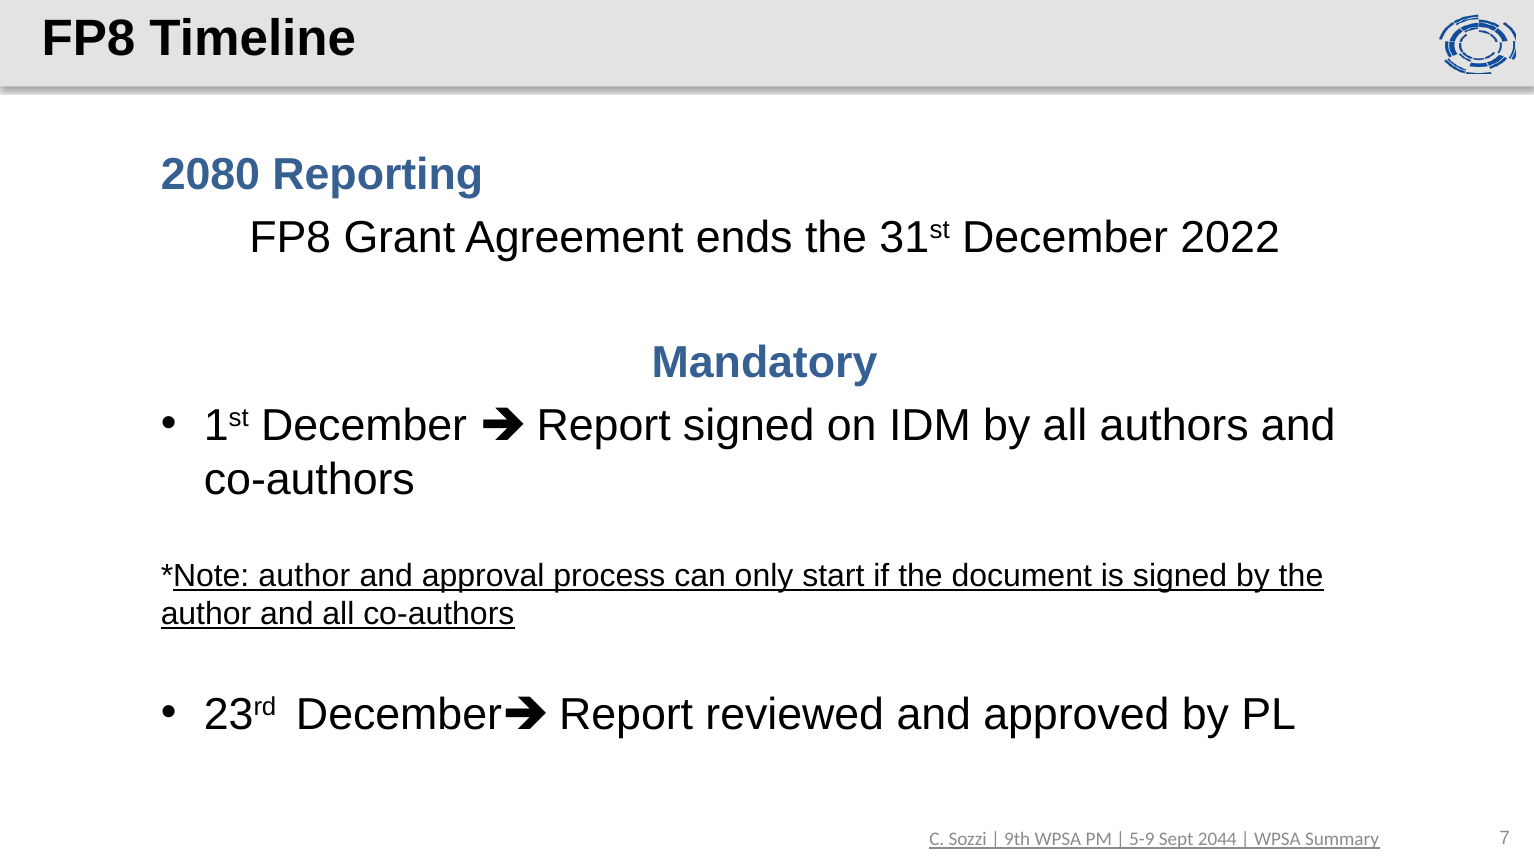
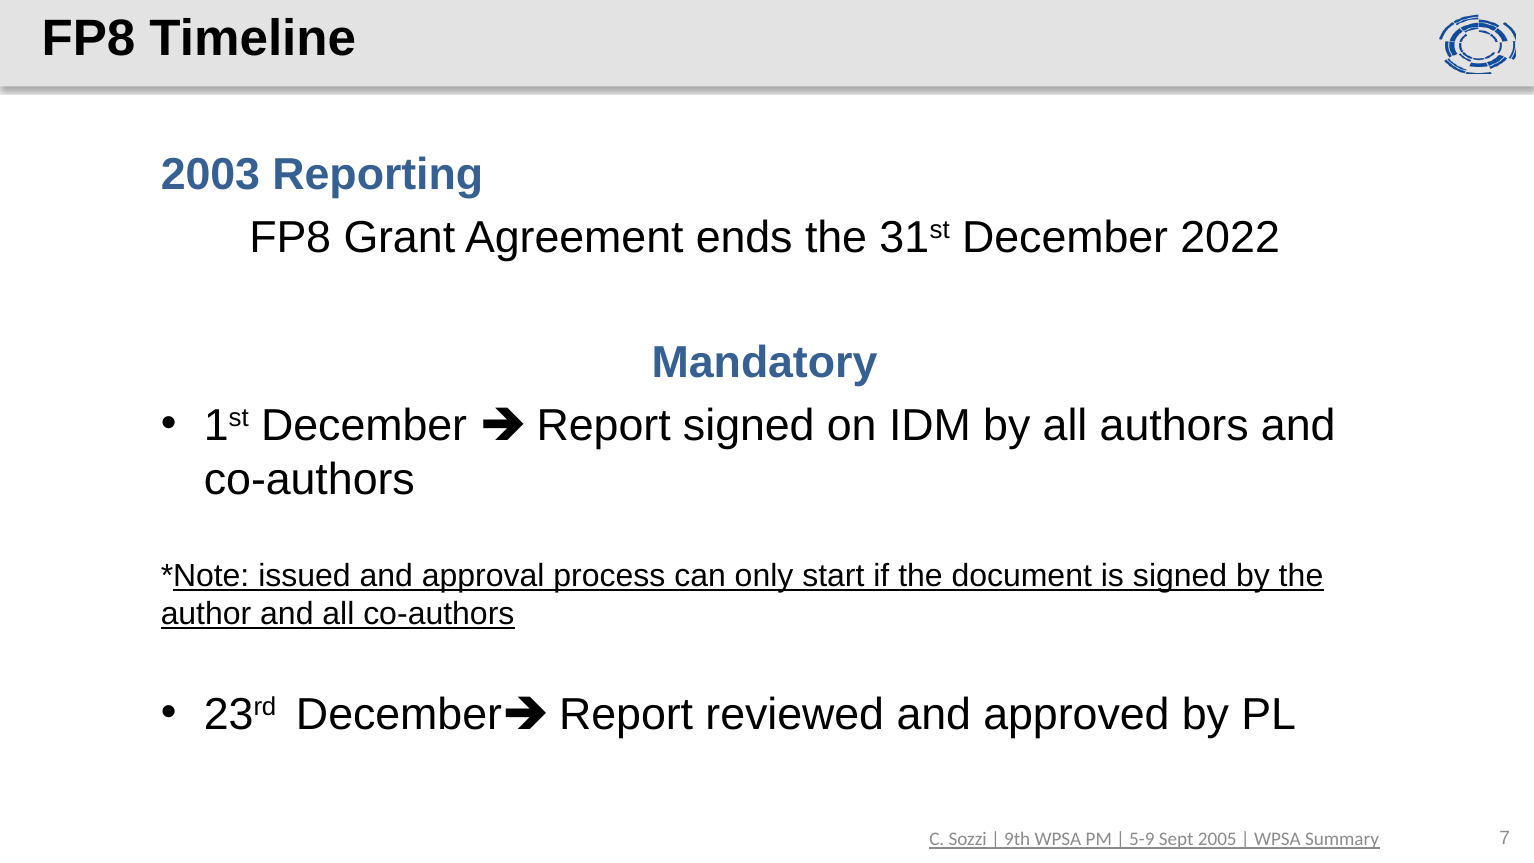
2080: 2080 -> 2003 (210, 175)
author: author -> issued (304, 576)
2044: 2044 -> 2005 (1217, 840)
